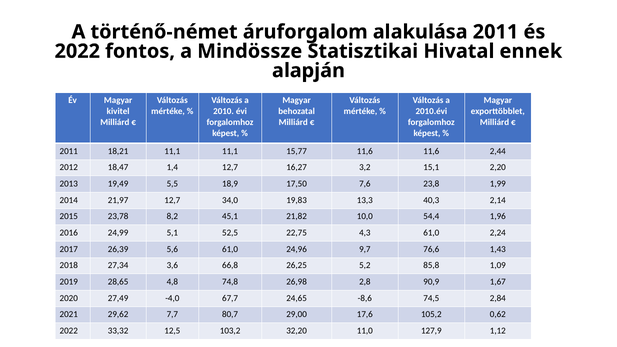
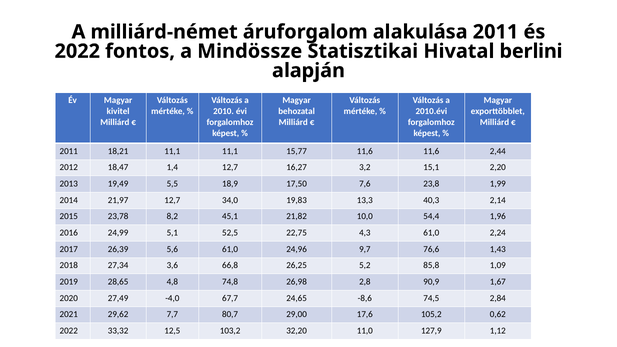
történő-német: történő-német -> milliárd-német (164, 32)
ennek: ennek -> berlini (531, 51)
